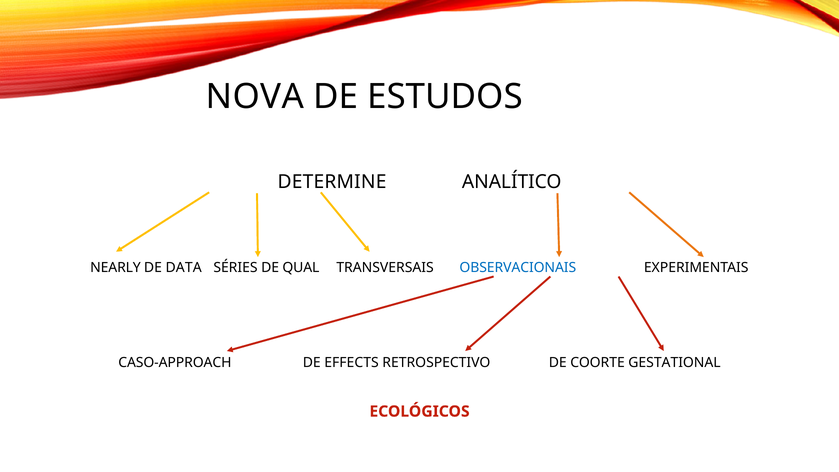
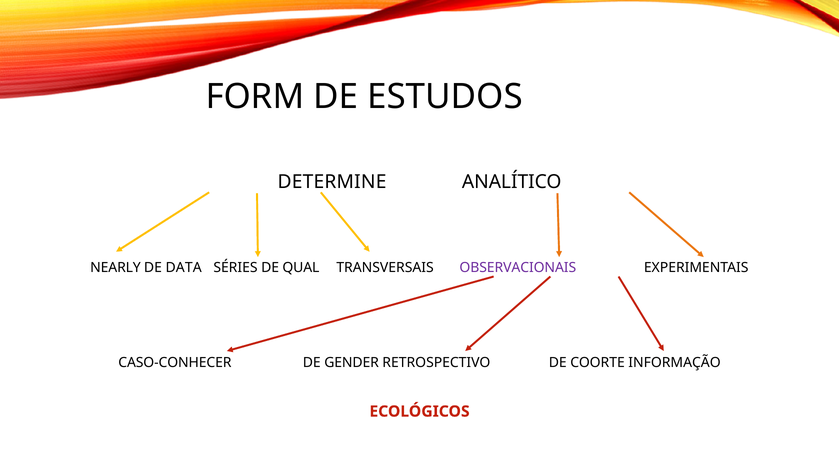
NOVA: NOVA -> FORM (255, 97)
OBSERVACIONAIS colour: blue -> purple (518, 267)
CASO-APPROACH: CASO-APPROACH -> CASO-CONHECER (175, 363)
EFFECTS: EFFECTS -> GENDER (352, 363)
GESTATIONAL: GESTATIONAL -> INFORMAÇÃO (675, 363)
